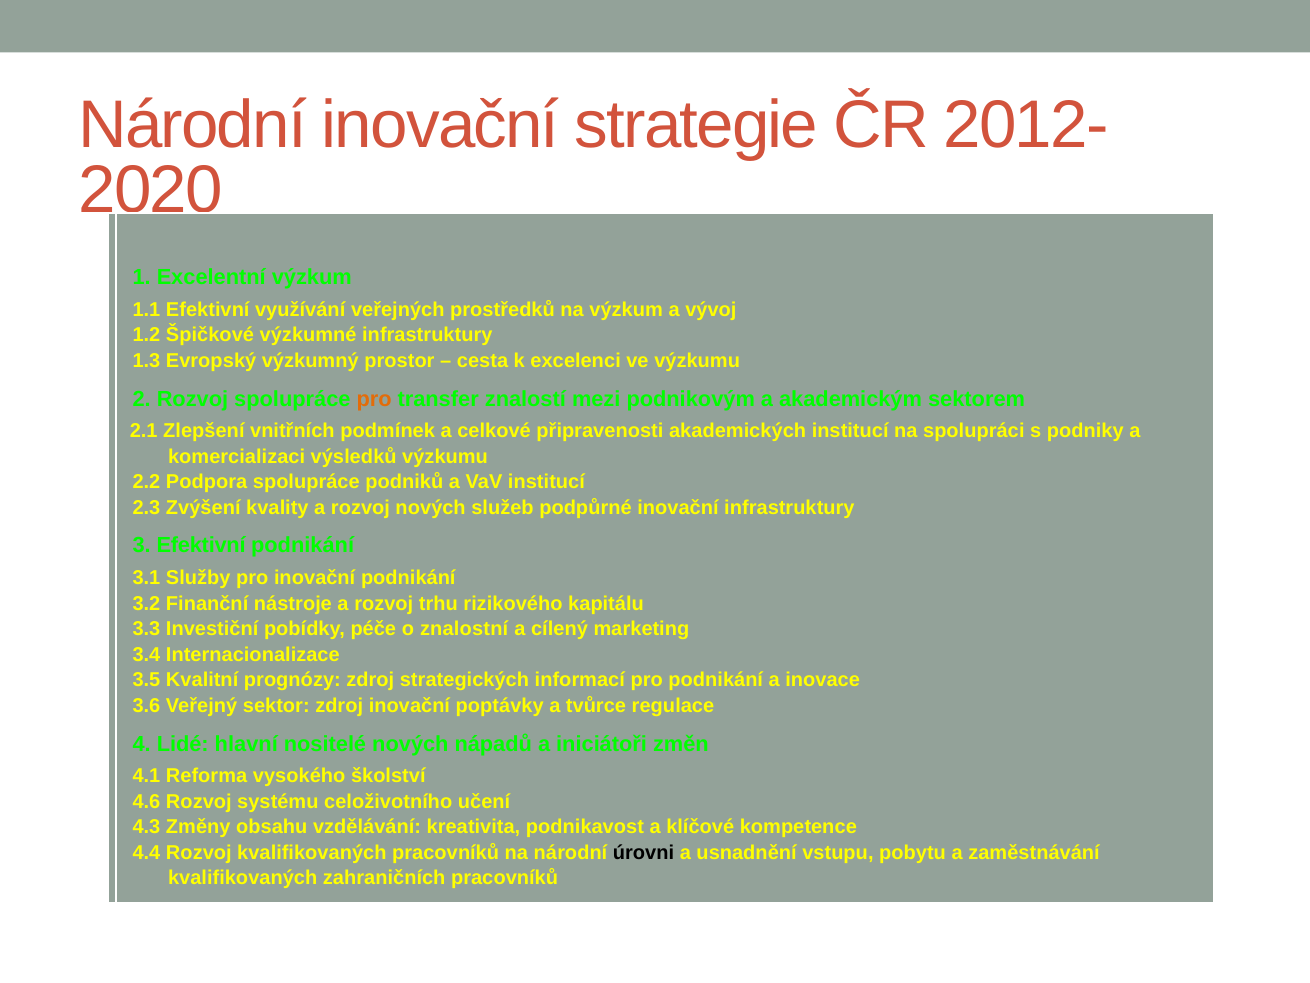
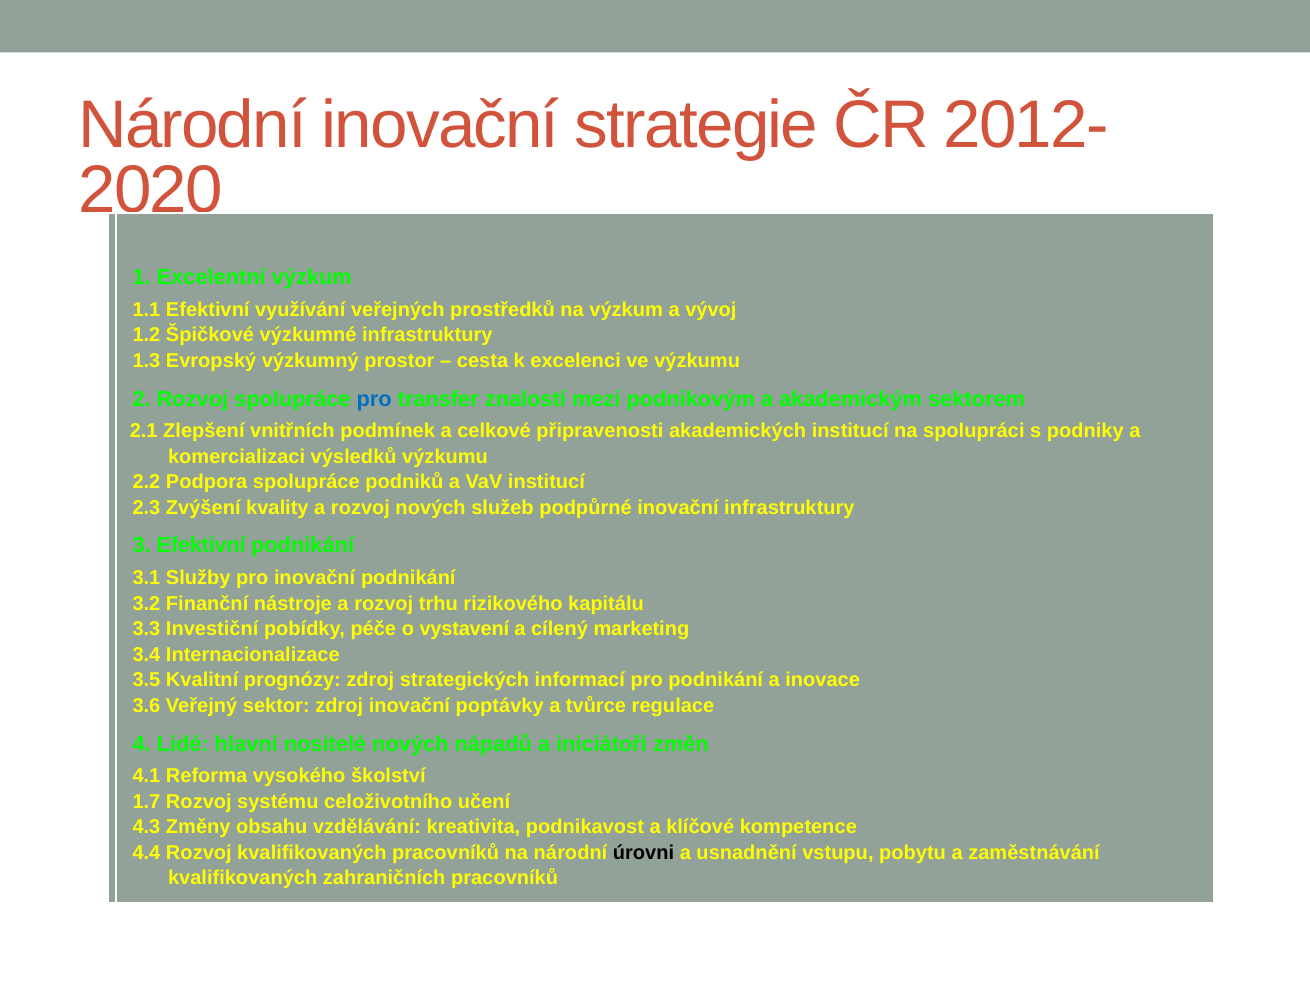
pro colour: orange -> blue (374, 399)
znalostní: znalostní -> vystavení (464, 629)
4.6: 4.6 -> 1.7 (146, 801)
